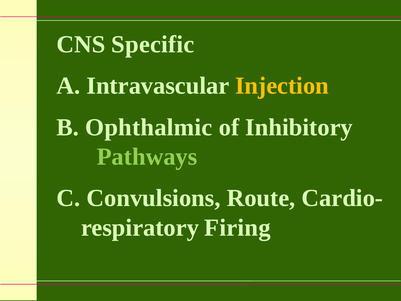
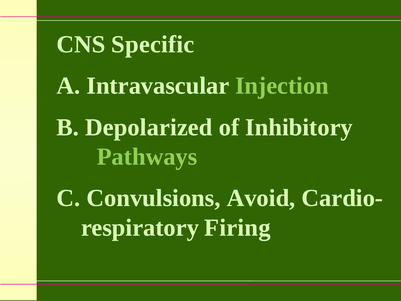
Injection colour: yellow -> light green (282, 86)
Ophthalmic: Ophthalmic -> Depolarized (149, 127)
Route: Route -> Avoid (261, 198)
